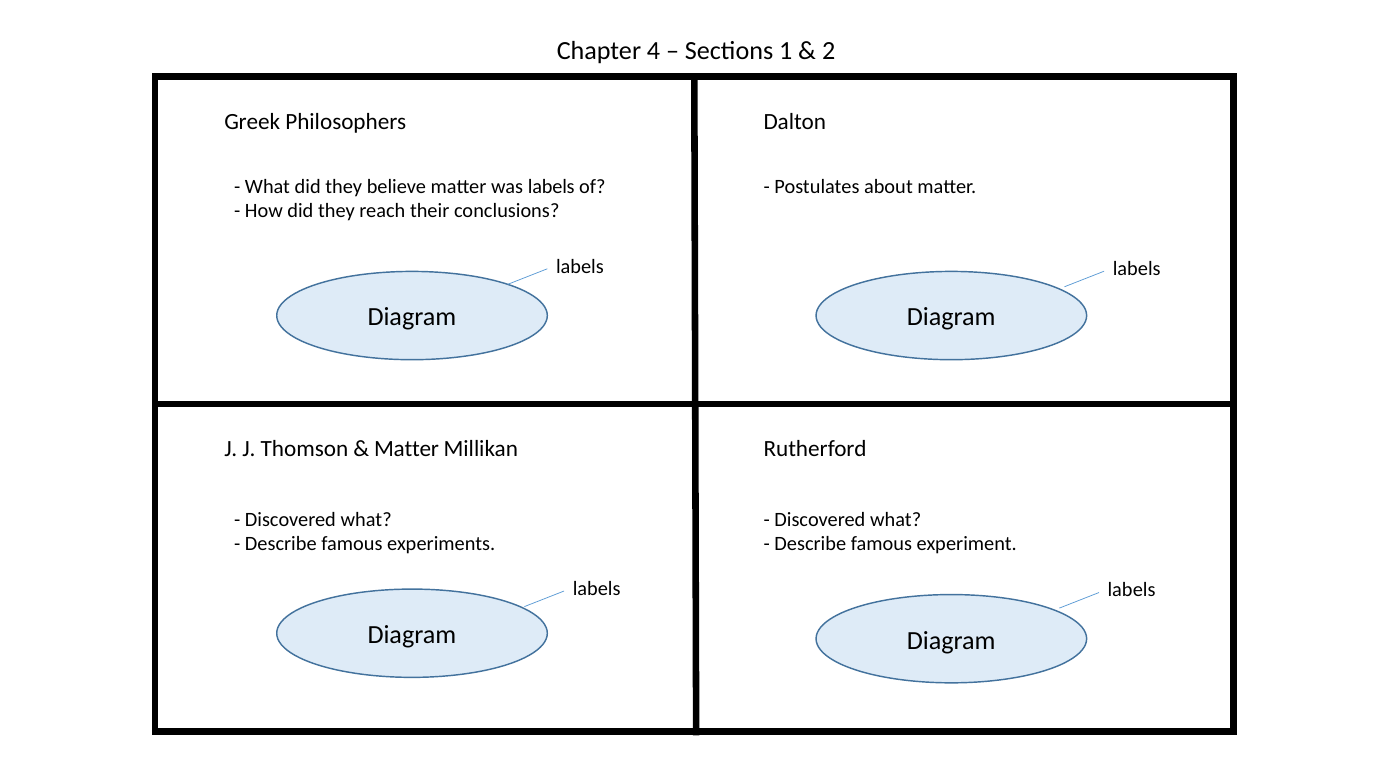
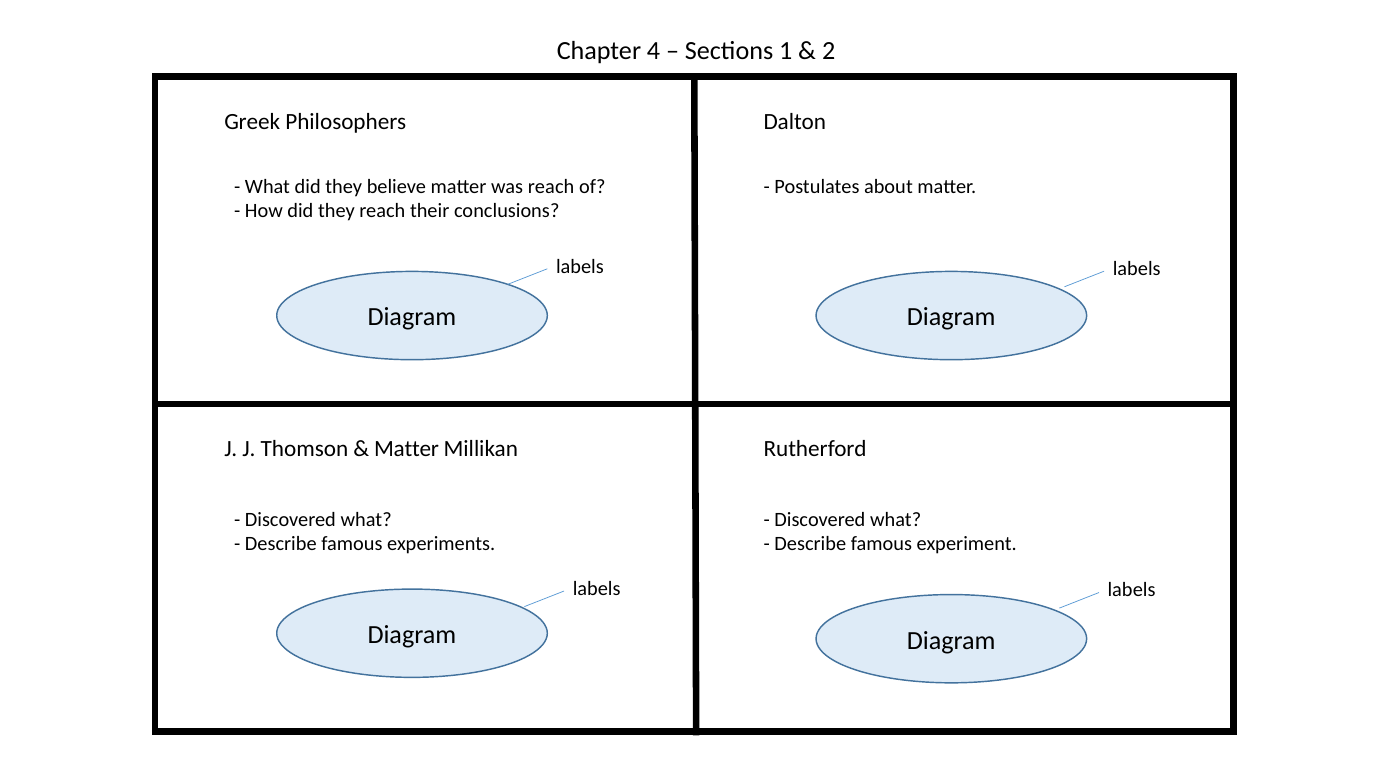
was labels: labels -> reach (551, 186)
